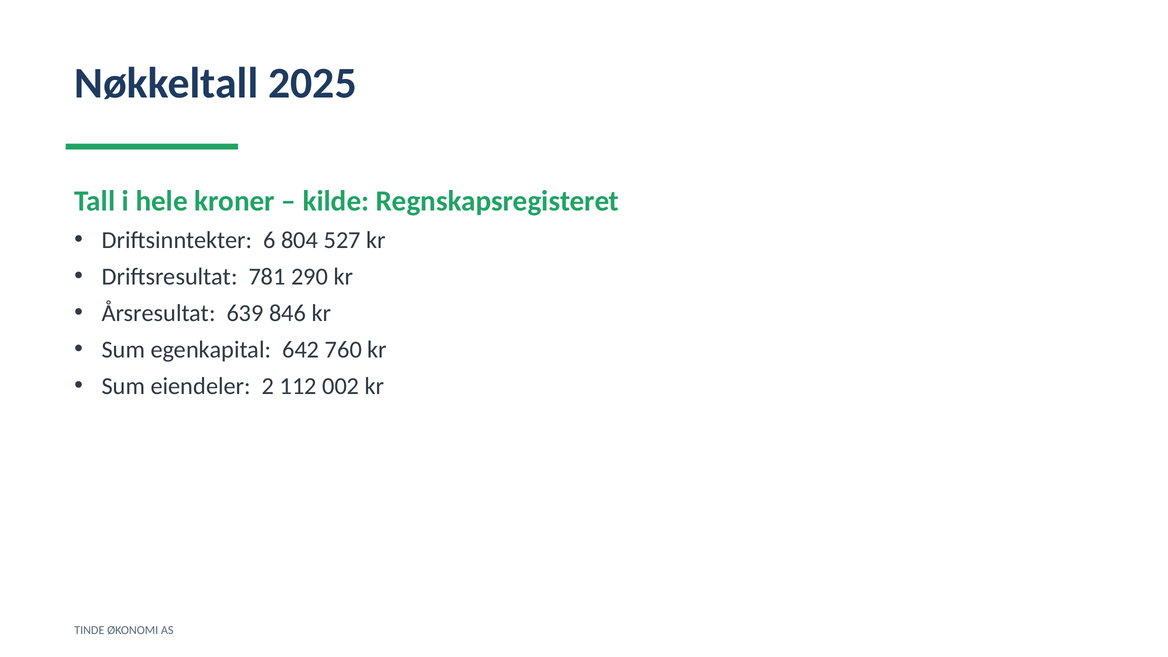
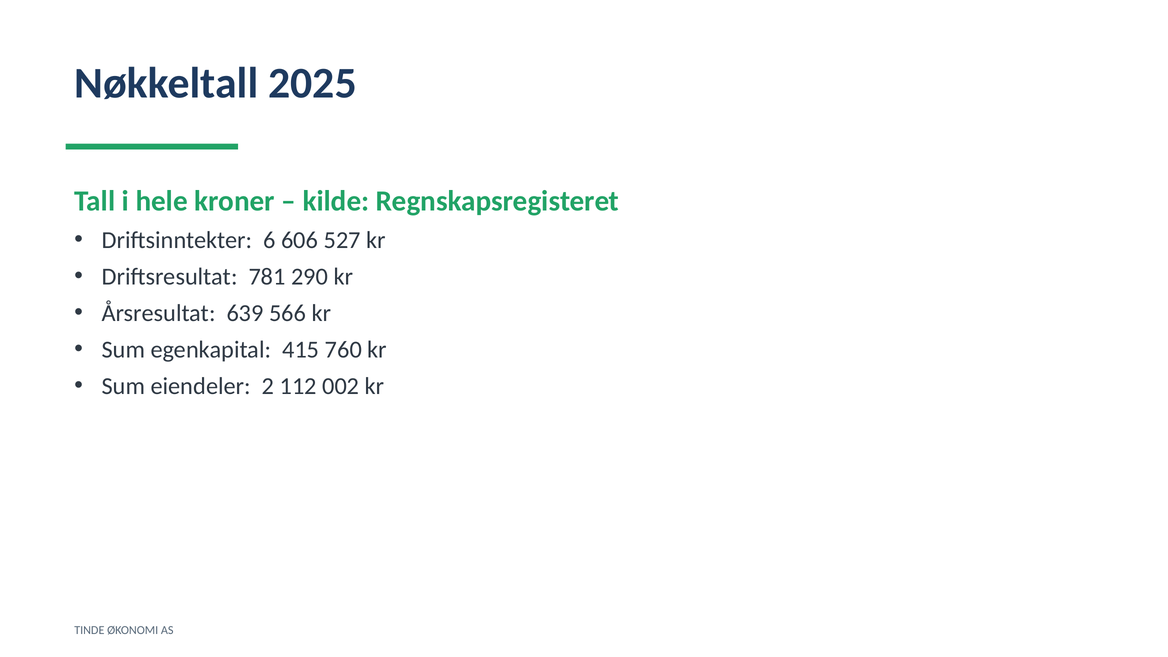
804: 804 -> 606 (300, 240)
846: 846 -> 566 (288, 313)
642: 642 -> 415 (301, 350)
